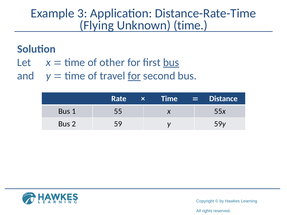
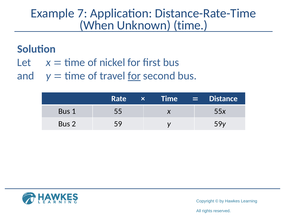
3: 3 -> 7 (82, 13)
Flying: Flying -> When (97, 25)
other: other -> nickel (112, 62)
bus underline: present -> none (171, 62)
